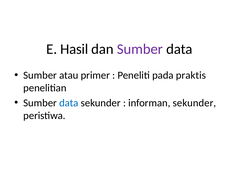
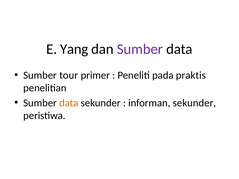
Hasil: Hasil -> Yang (74, 49)
atau: atau -> tour (69, 75)
data colour: blue -> orange (69, 103)
